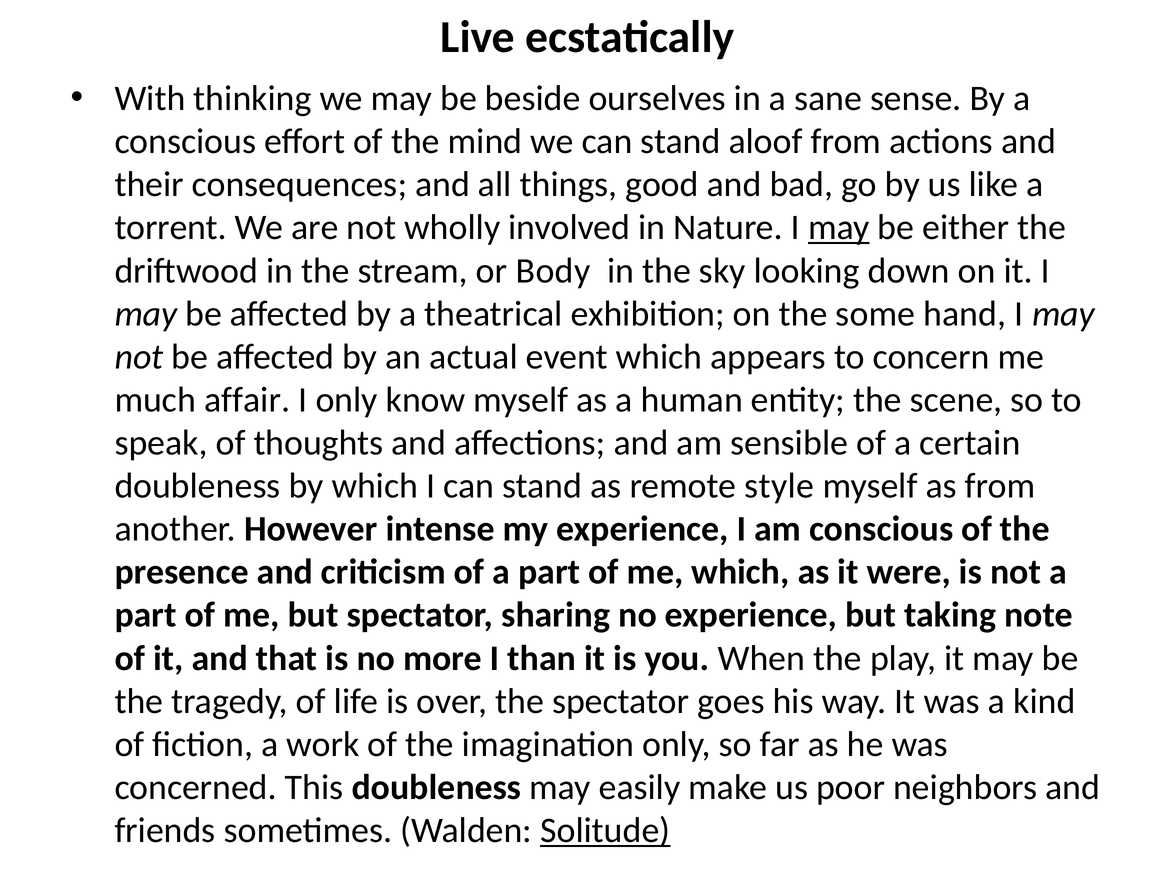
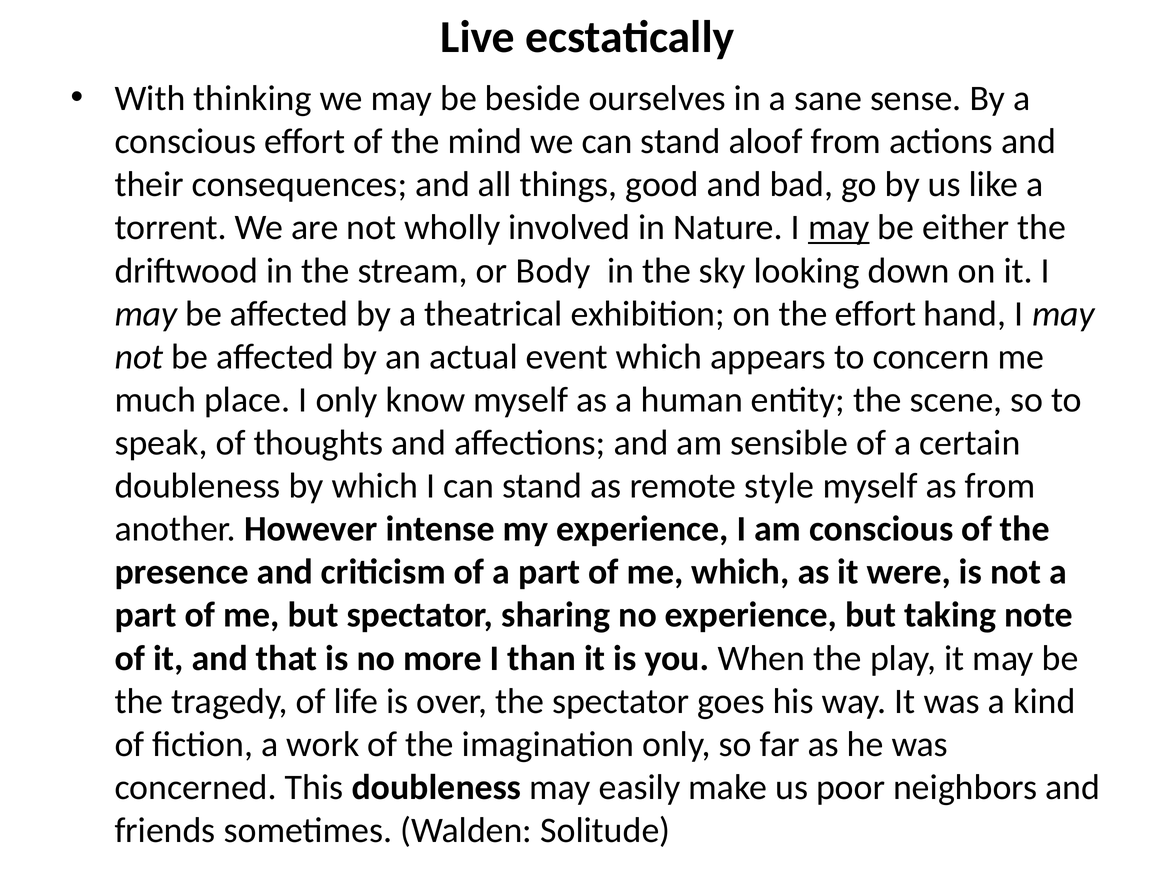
the some: some -> effort (876, 314)
affair: affair -> place (247, 400)
Solitude underline: present -> none (605, 831)
